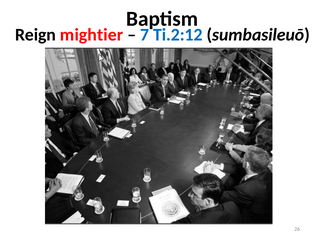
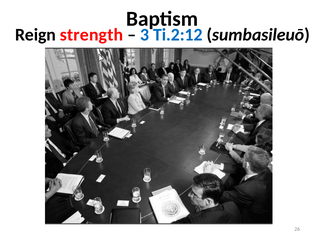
mightier: mightier -> strength (92, 35)
7: 7 -> 3 (145, 35)
